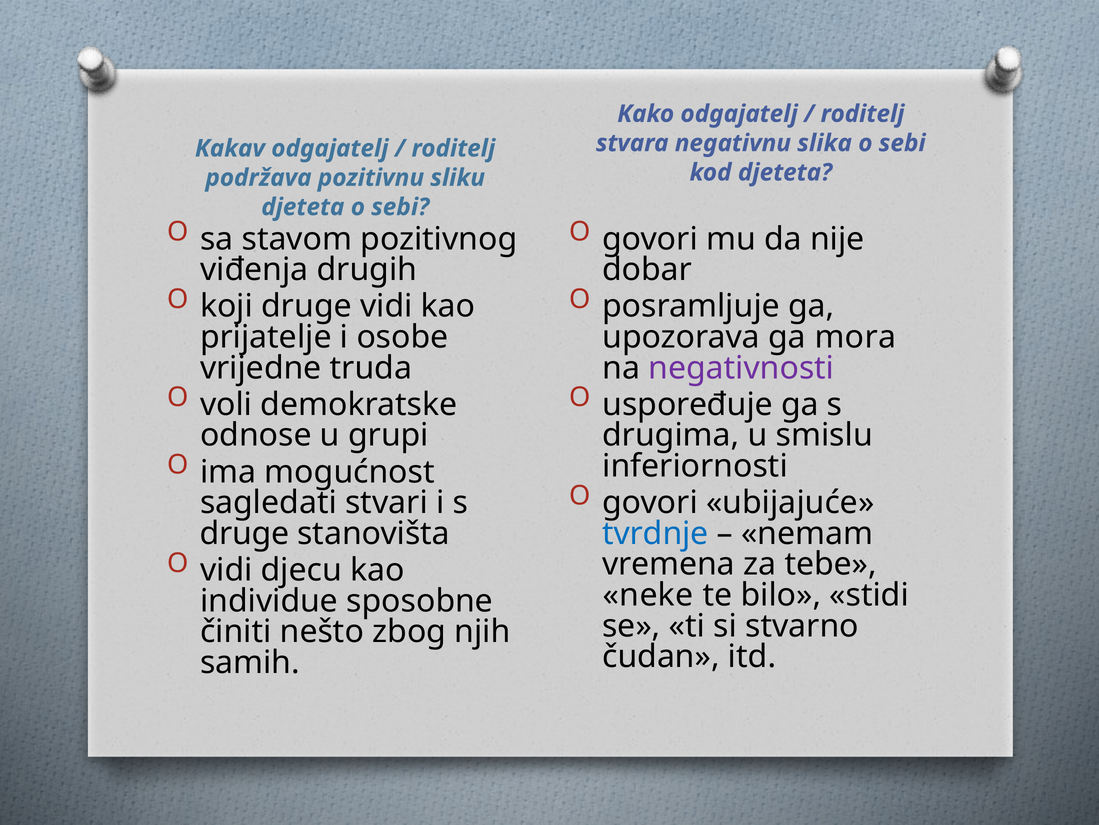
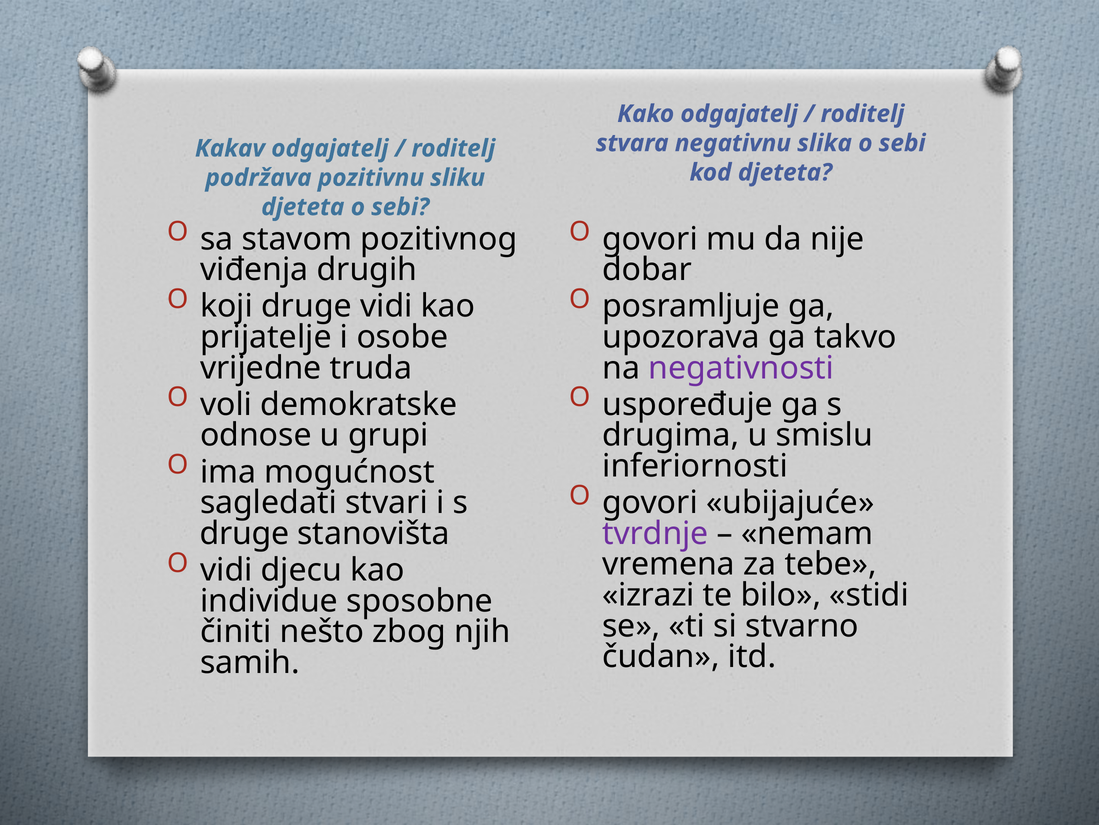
mora: mora -> takvo (855, 337)
tvrdnje colour: blue -> purple (655, 533)
neke: neke -> izrazi (648, 595)
